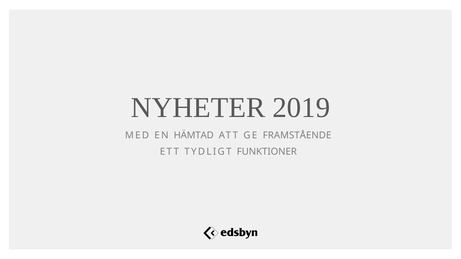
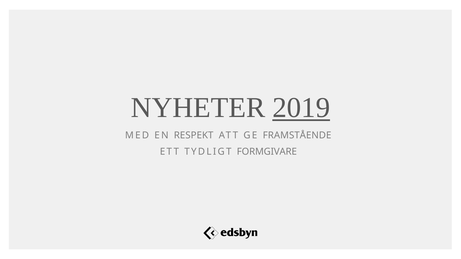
2019 underline: none -> present (301, 108)
HÄMTAD: HÄMTAD -> RESPEKT (194, 136)
FUNKTIONER: FUNKTIONER -> FORMGIVARE (267, 152)
